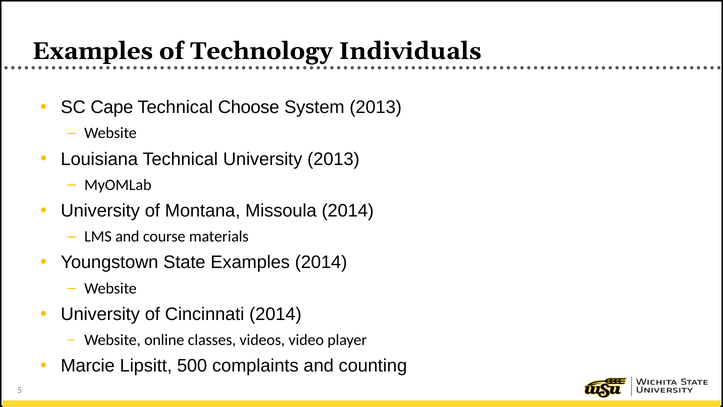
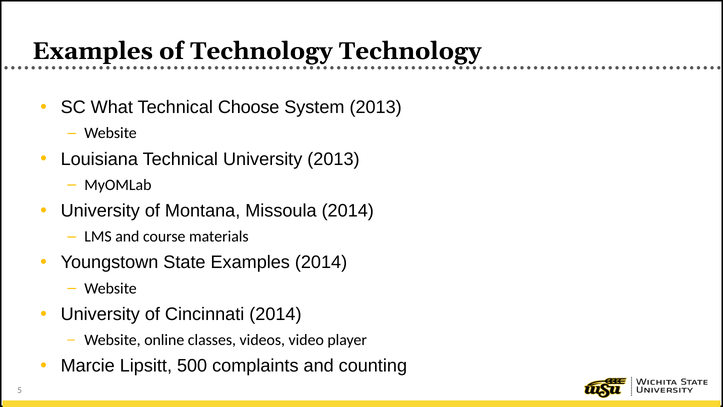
Technology Individuals: Individuals -> Technology (410, 51)
Cape: Cape -> What (112, 107)
